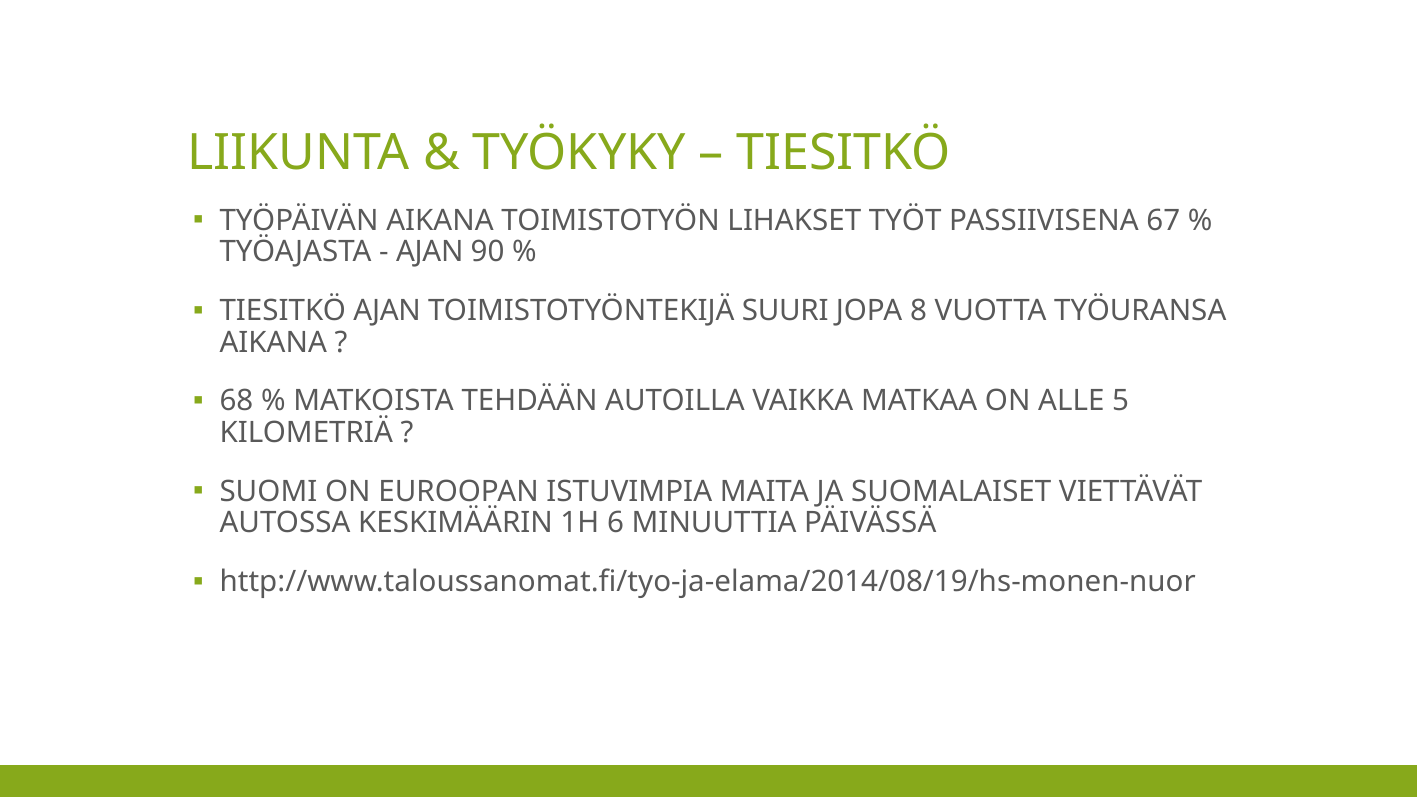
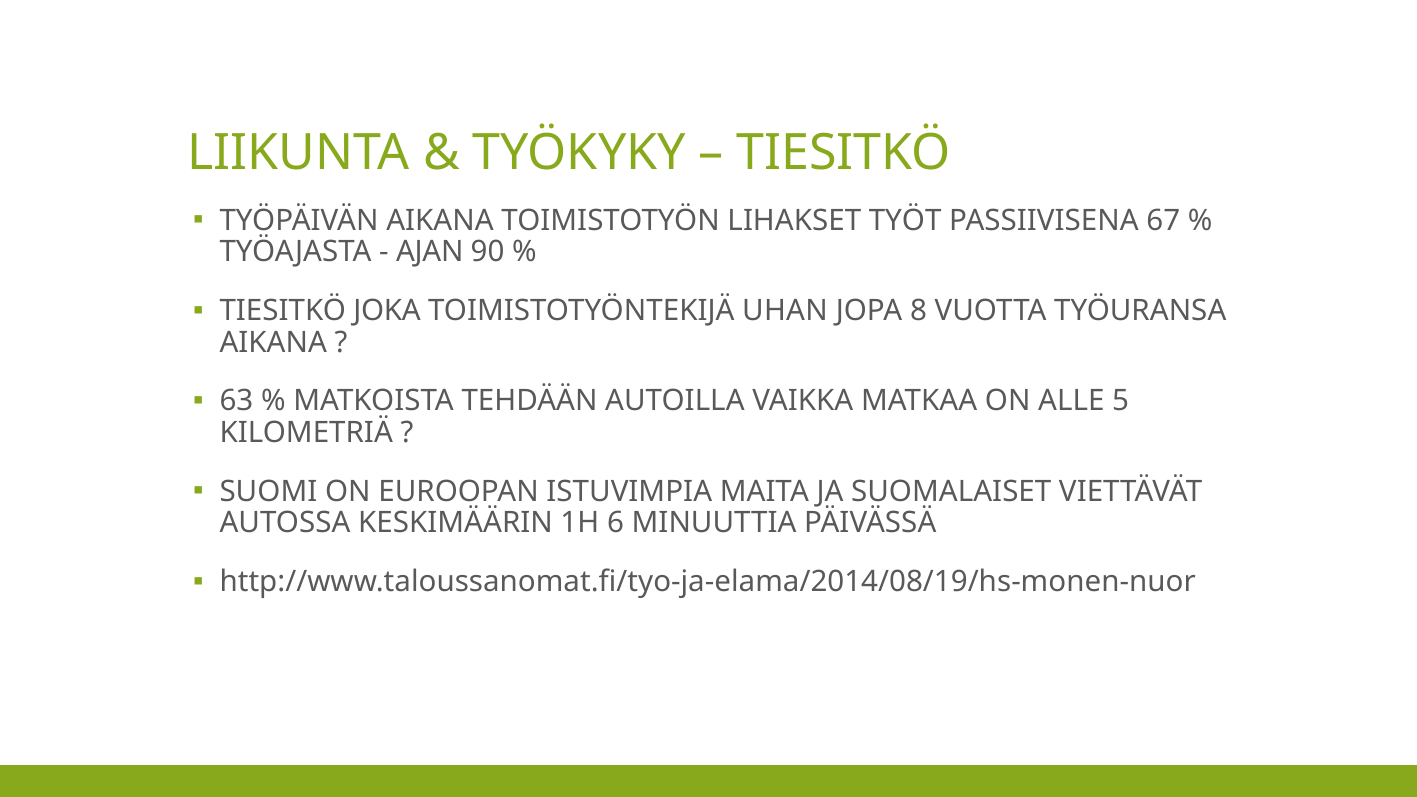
TIESITKÖ AJAN: AJAN -> JOKA (387, 311)
SUURI: SUURI -> UHAN (785, 311)
68: 68 -> 63 (237, 401)
